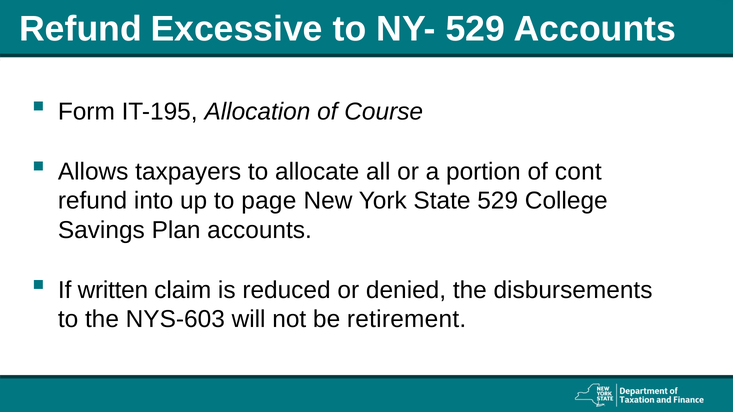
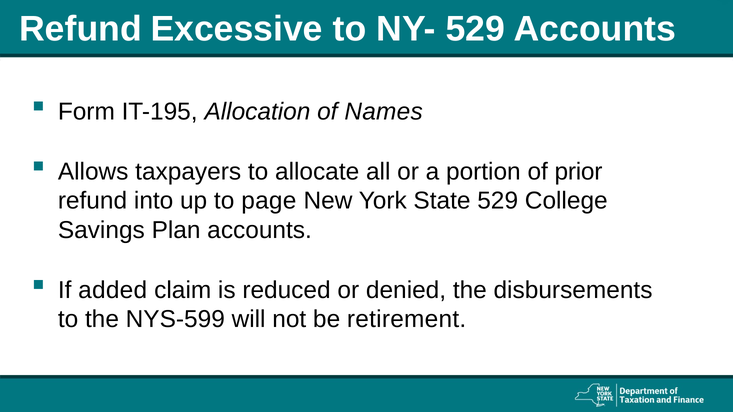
Course: Course -> Names (384, 112)
cont: cont -> prior (579, 172)
written: written -> added (113, 290)
NYS-603: NYS-603 -> NYS-599 (175, 320)
